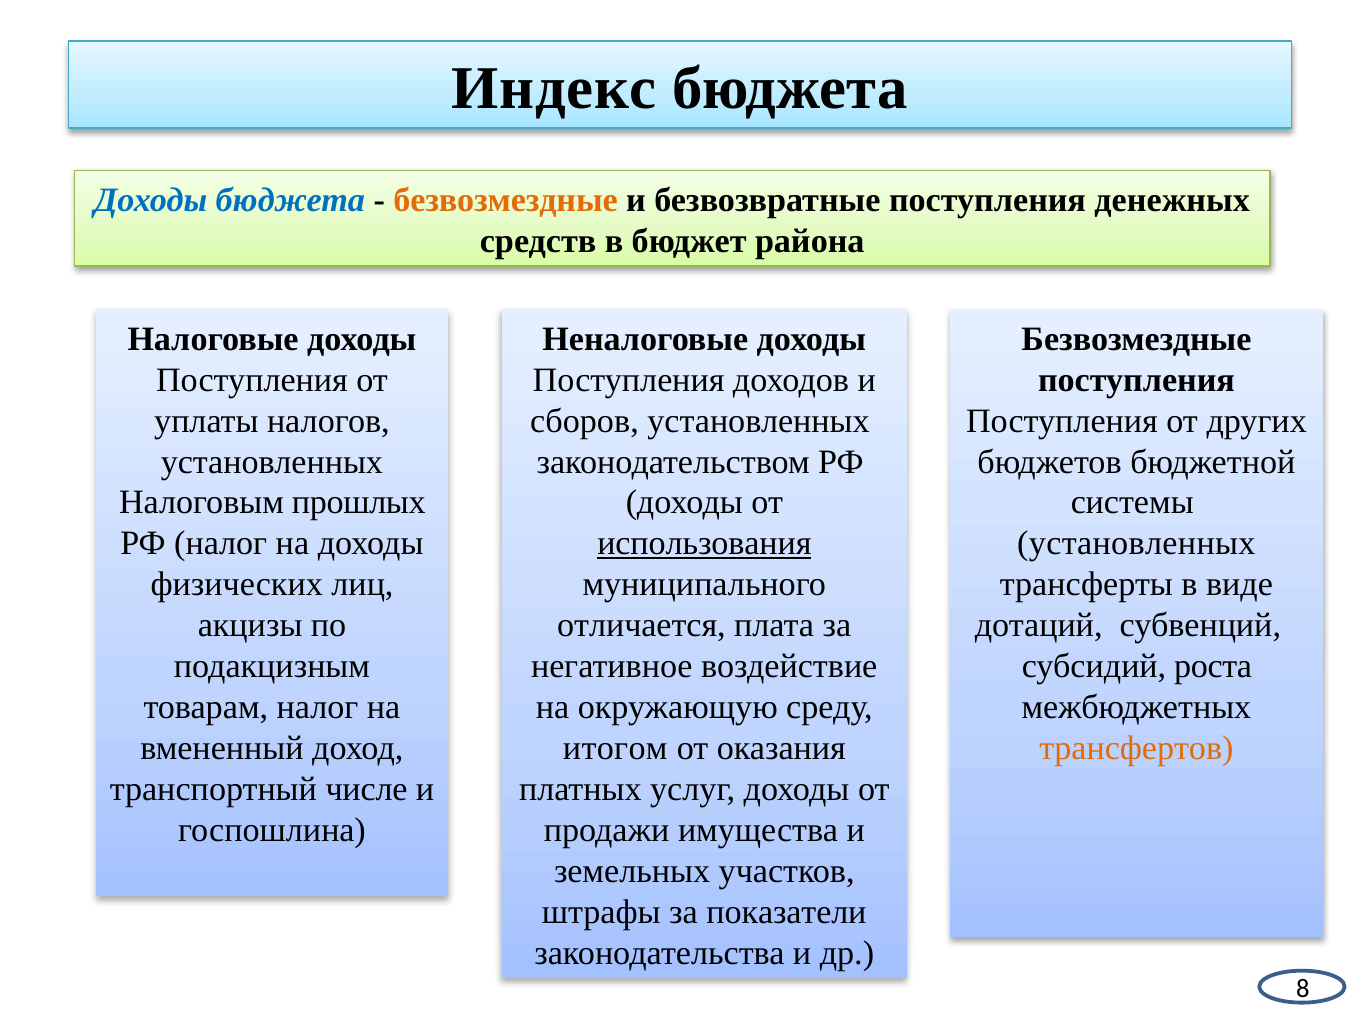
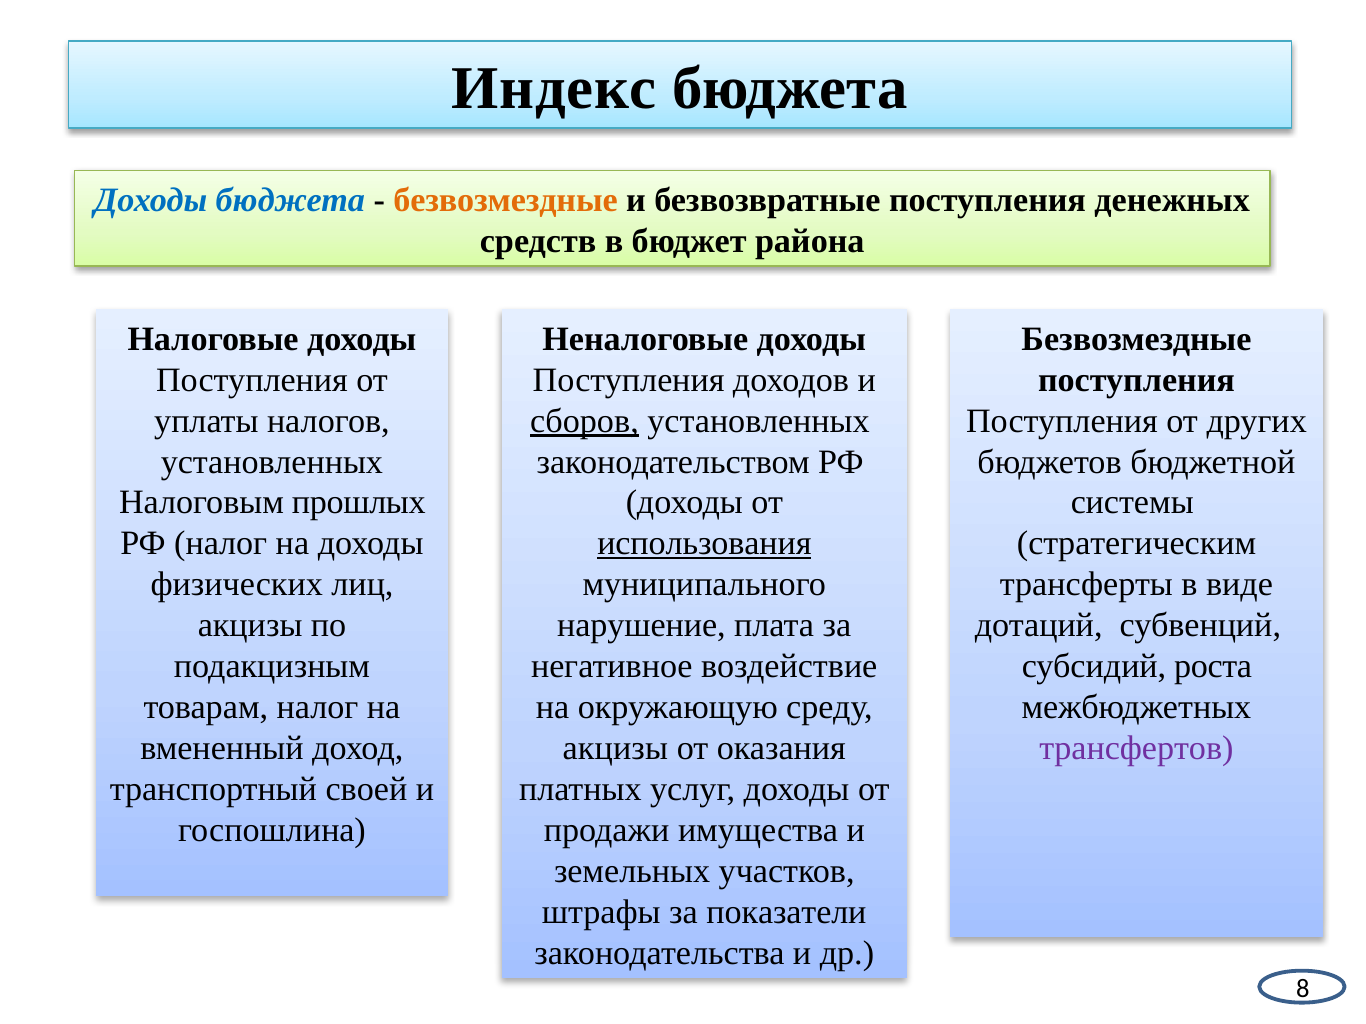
сборов underline: none -> present (585, 421)
установленных: установленных -> стратегическим (1137, 544)
отличается: отличается -> нарушение (641, 626)
итогом: итогом -> акцизы (615, 749)
трансфертов colour: orange -> purple (1136, 749)
числе: числе -> своей (366, 790)
